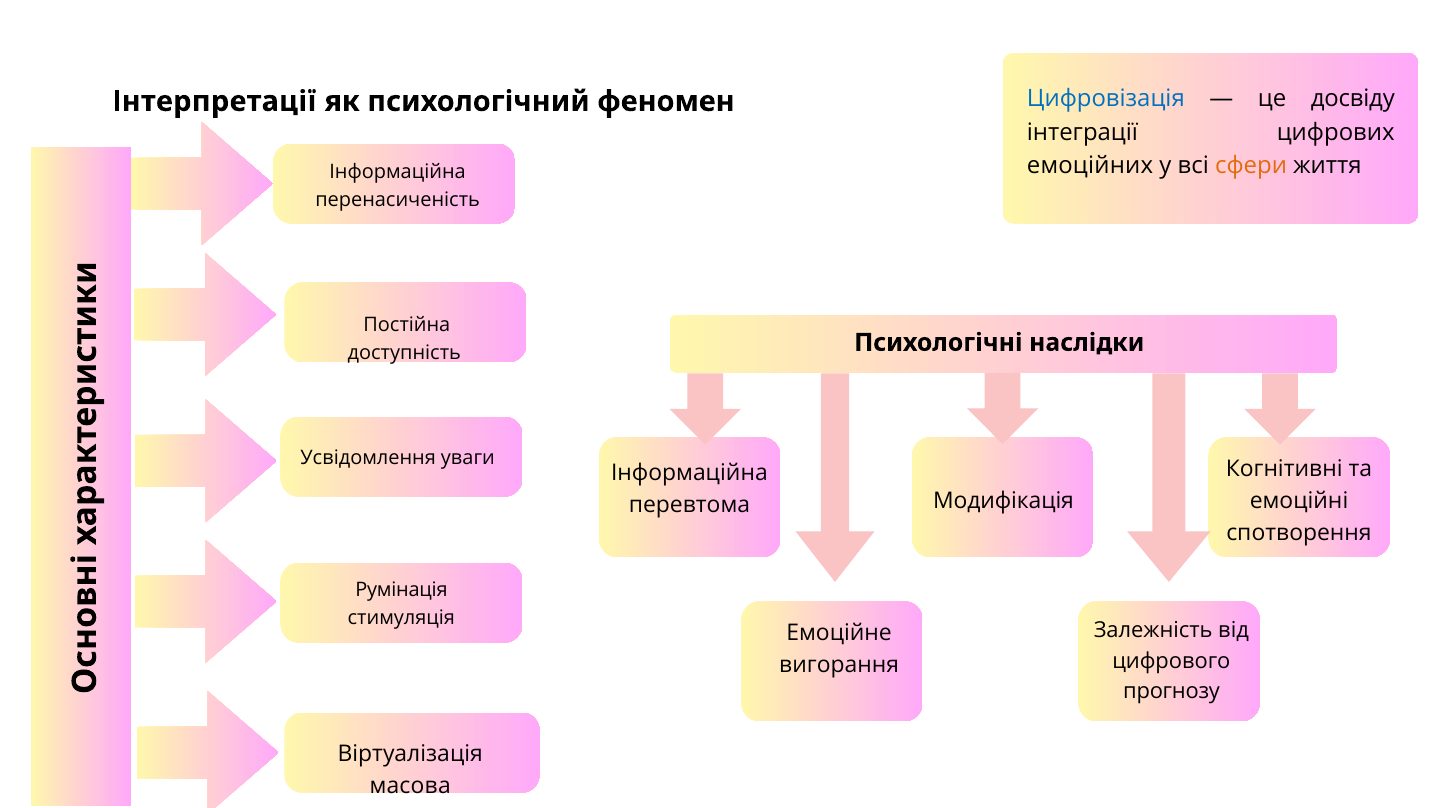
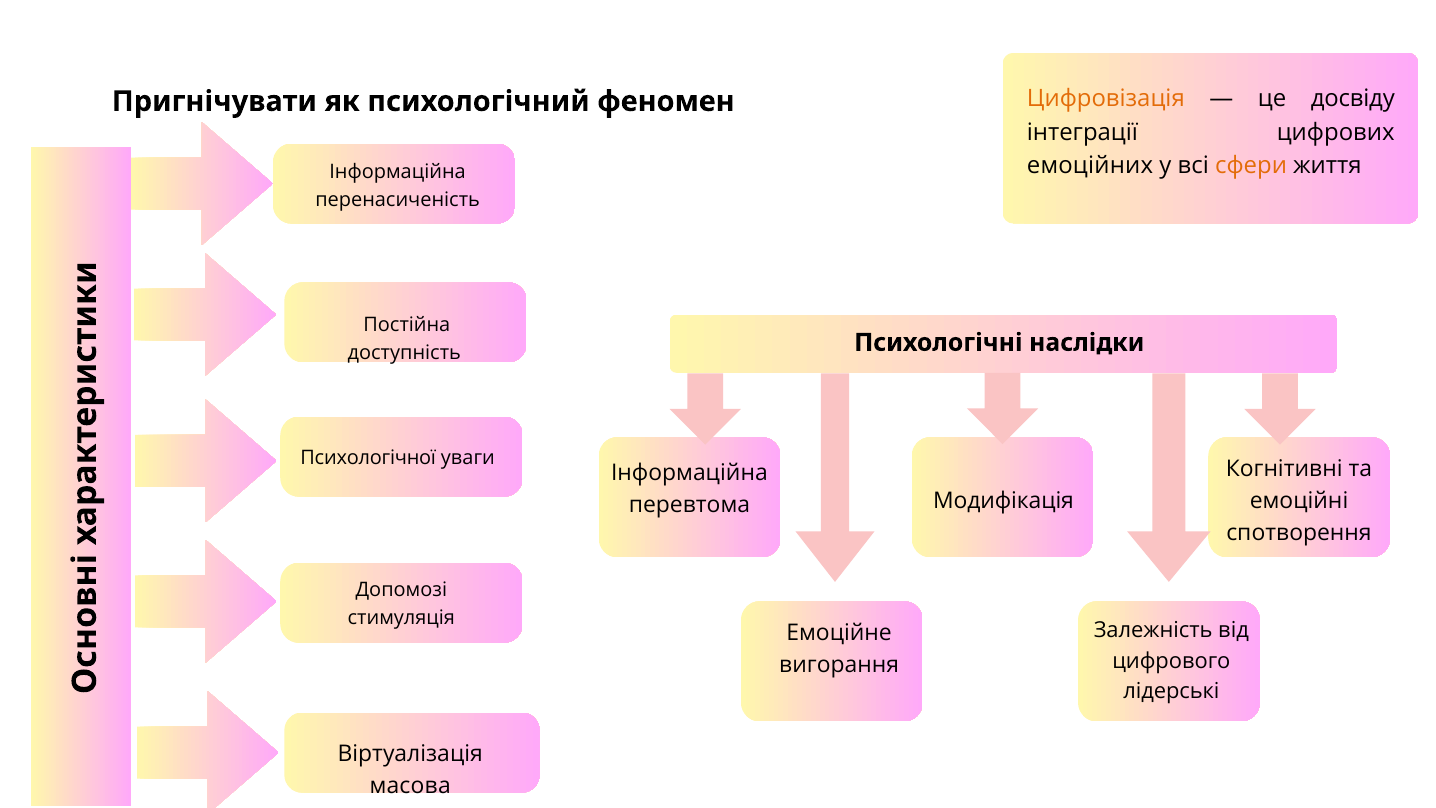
Інтерпретації: Інтерпретації -> Пригнічувати (214, 101)
Цифровізація colour: blue -> orange (1106, 99)
Усвідомлення: Усвідомлення -> Психологічної (368, 458)
Румінація: Румінація -> Допомозі (401, 590)
прогнозу: прогнозу -> лідерські (1171, 691)
